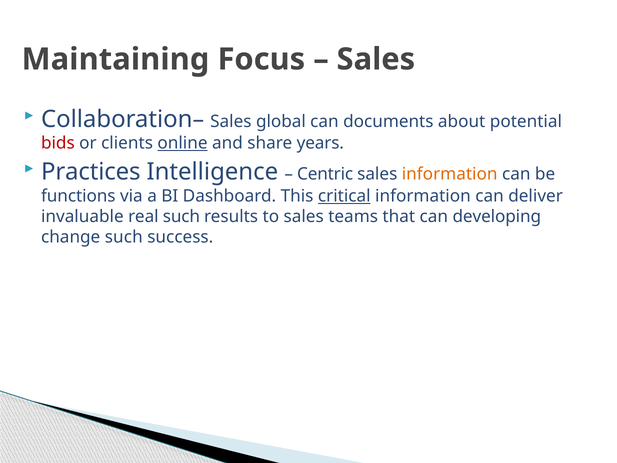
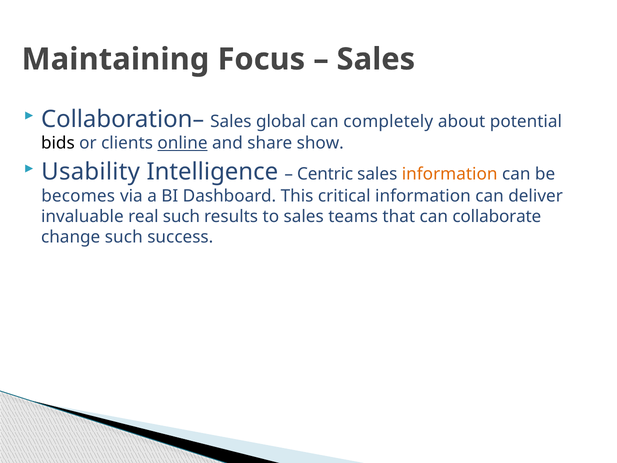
documents: documents -> completely (388, 121)
bids colour: red -> black (58, 143)
years: years -> show (320, 143)
Practices: Practices -> Usability (91, 172)
functions: functions -> becomes (78, 196)
critical underline: present -> none (344, 196)
developing: developing -> collaborate (497, 217)
